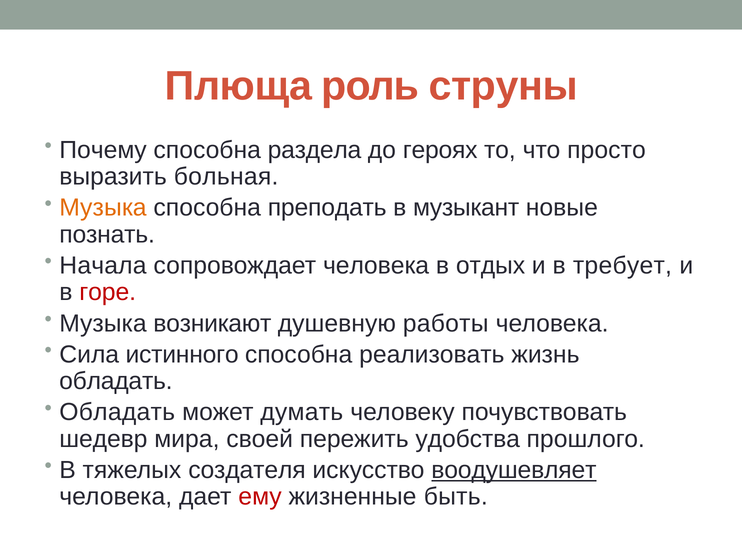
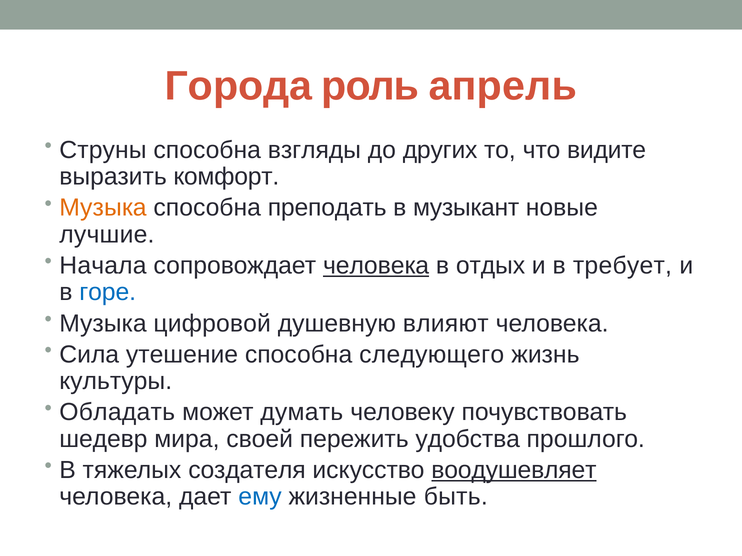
Плюща: Плюща -> Города (238, 86)
струны: струны -> апрель (503, 86)
Почему: Почему -> Струны (103, 150)
раздела: раздела -> взгляды (314, 150)
героях: героях -> других (440, 150)
просто: просто -> видите (607, 150)
больная: больная -> комфорт (226, 177)
познать: познать -> лучшие (107, 235)
человека underline: none -> present (376, 266)
горе colour: red -> blue (108, 293)
возникают: возникают -> цифровой (212, 324)
работы: работы -> влияют (446, 324)
истинного: истинного -> утешение (182, 355)
реализовать: реализовать -> следующего (432, 355)
обладать: обладать -> культуры (116, 382)
ему colour: red -> blue (260, 497)
